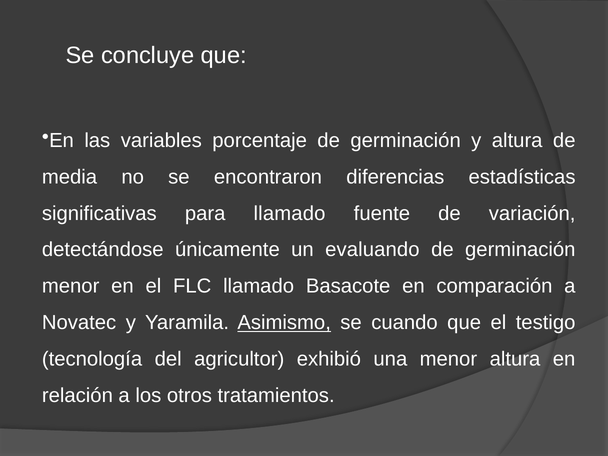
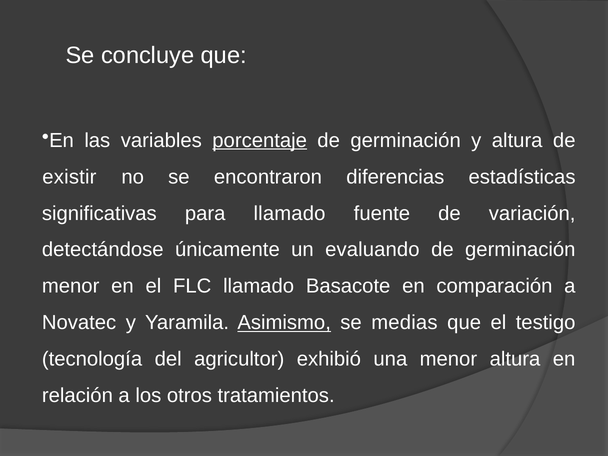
porcentaje underline: none -> present (260, 140)
media: media -> existir (69, 177)
cuando: cuando -> medias (404, 323)
